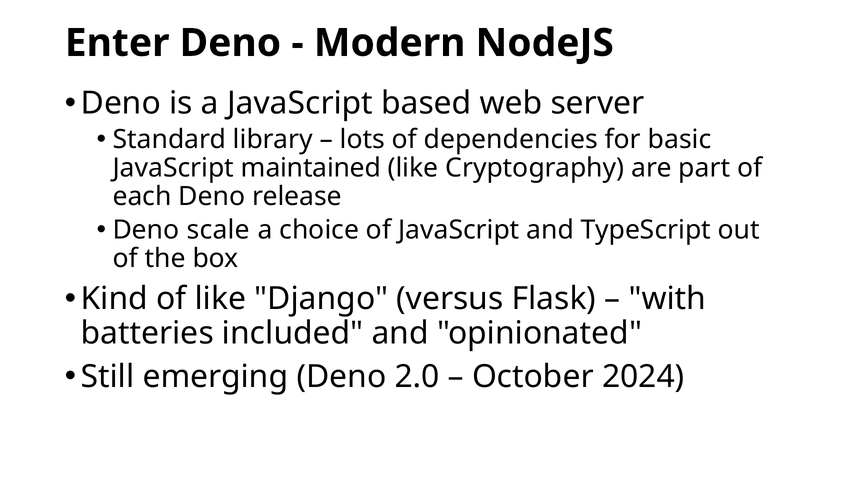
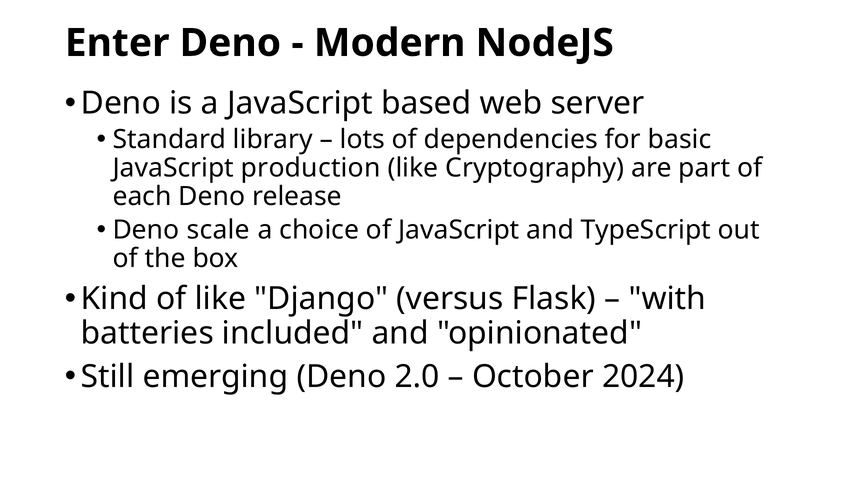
maintained: maintained -> production (311, 168)
